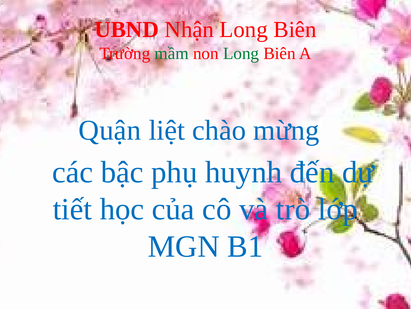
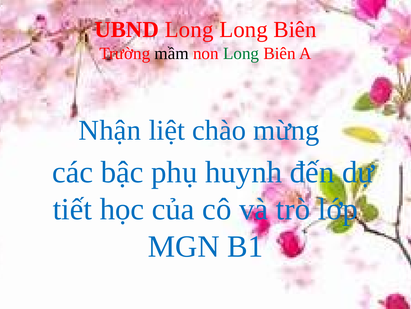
UBND Nhận: Nhận -> Long (189, 30)
mầm colour: green -> black (172, 53)
Quận: Quận -> Nhận (110, 130)
